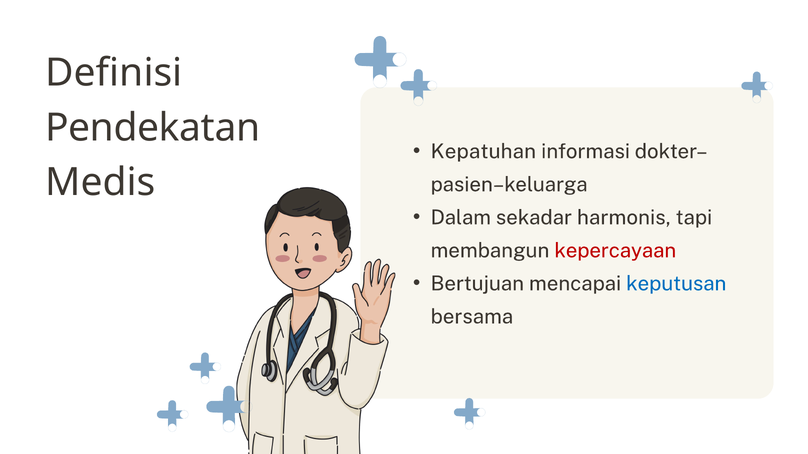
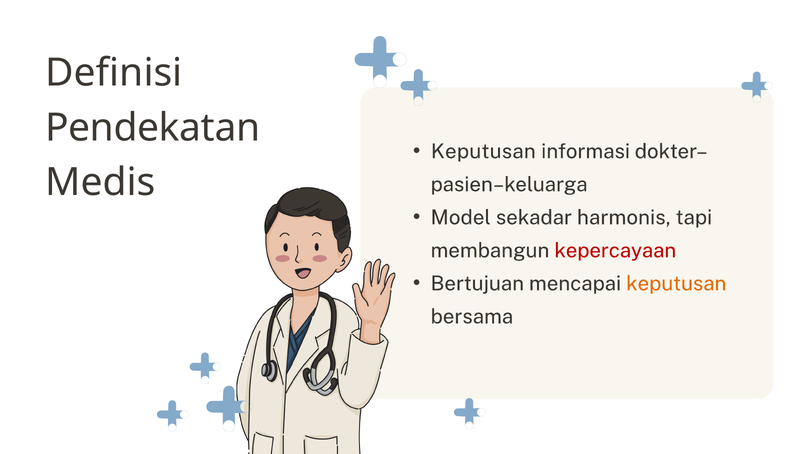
Kepatuhan: Kepatuhan -> Keputusan (483, 152)
Dalam: Dalam -> Model (461, 218)
keputusan colour: blue -> orange (676, 284)
